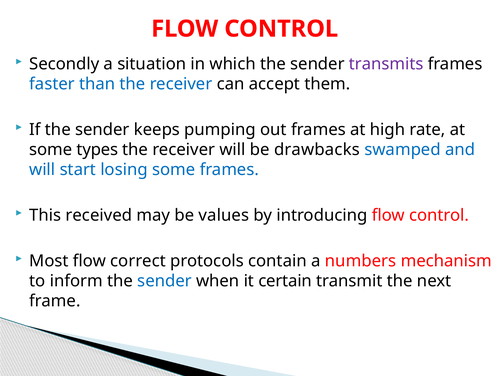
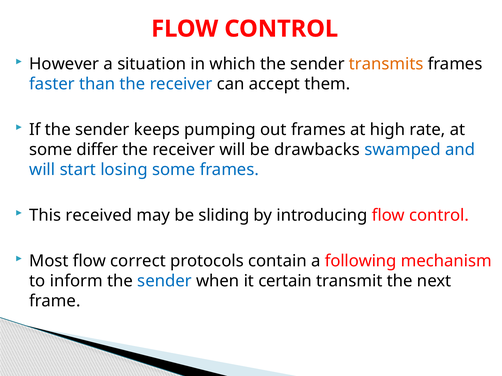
Secondly: Secondly -> However (64, 64)
transmits colour: purple -> orange (386, 64)
types: types -> differ (97, 150)
values: values -> sliding (224, 216)
numbers: numbers -> following (361, 261)
